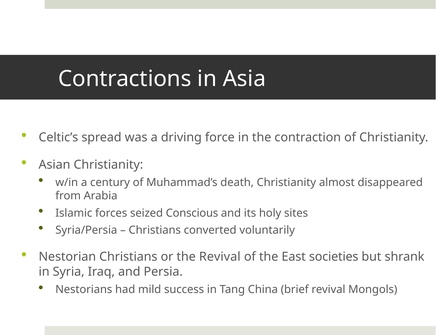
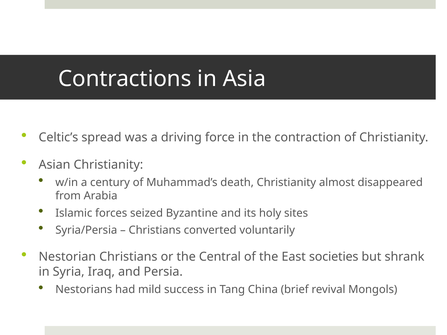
Conscious: Conscious -> Byzantine (192, 213)
the Revival: Revival -> Central (220, 257)
